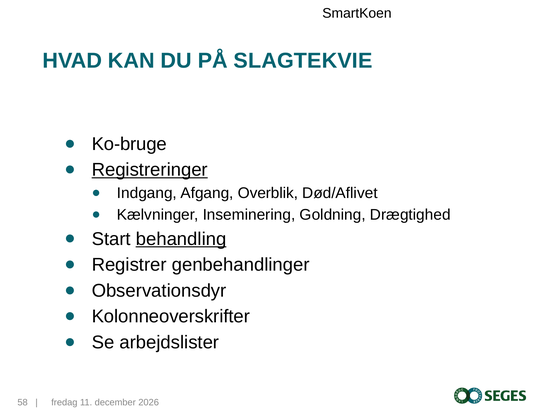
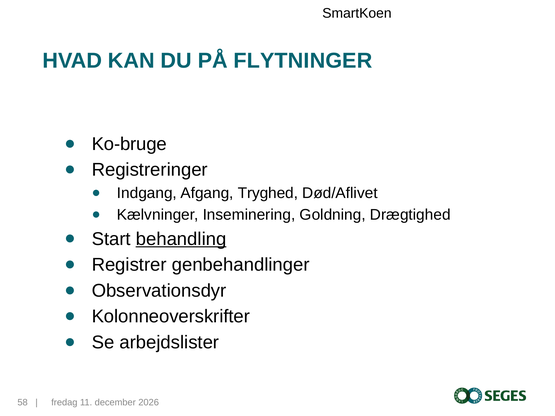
SLAGTEKVIE: SLAGTEKVIE -> FLYTNINGER (303, 61)
Registreringer underline: present -> none (150, 170)
Overblik: Overblik -> Tryghed (268, 193)
